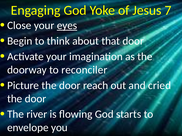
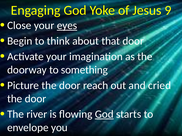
7: 7 -> 9 (168, 10)
reconciler: reconciler -> something (84, 70)
God underline: none -> present (104, 115)
